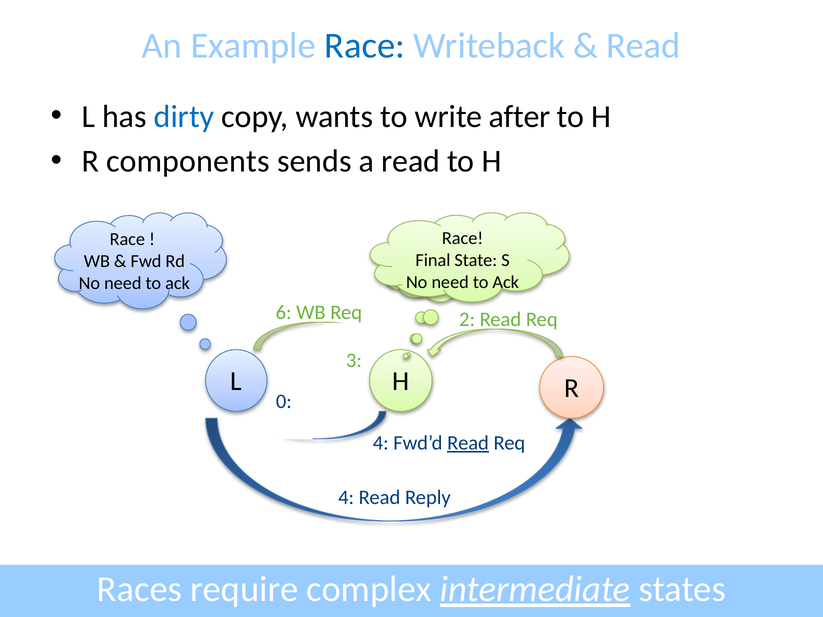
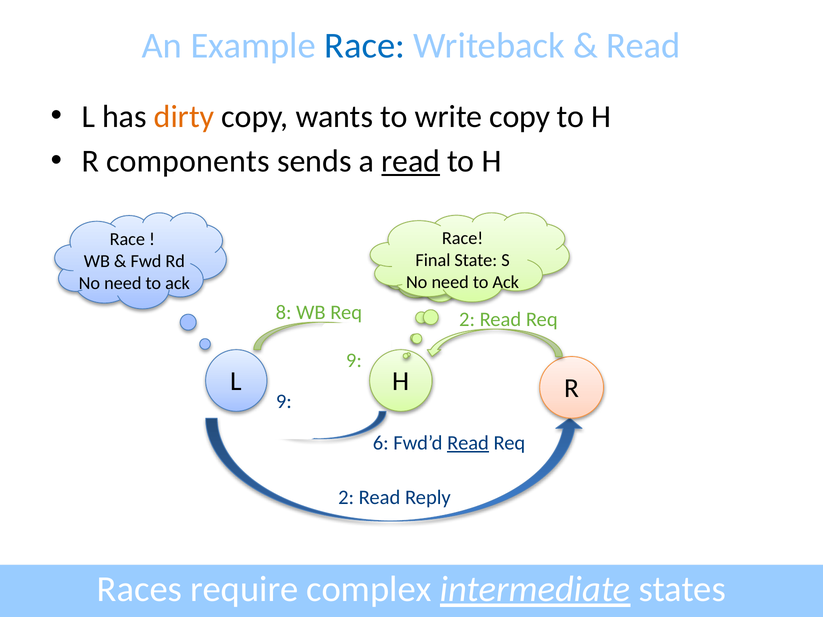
dirty colour: blue -> orange (184, 117)
write after: after -> copy (520, 117)
read underline: none -> present (411, 161)
6: 6 -> 8 (284, 313)
3: 3 -> 9 (354, 361)
0: 0 -> 9 (284, 402)
4: 4 -> 6 (381, 443)
4: 4 -> 2 (346, 498)
